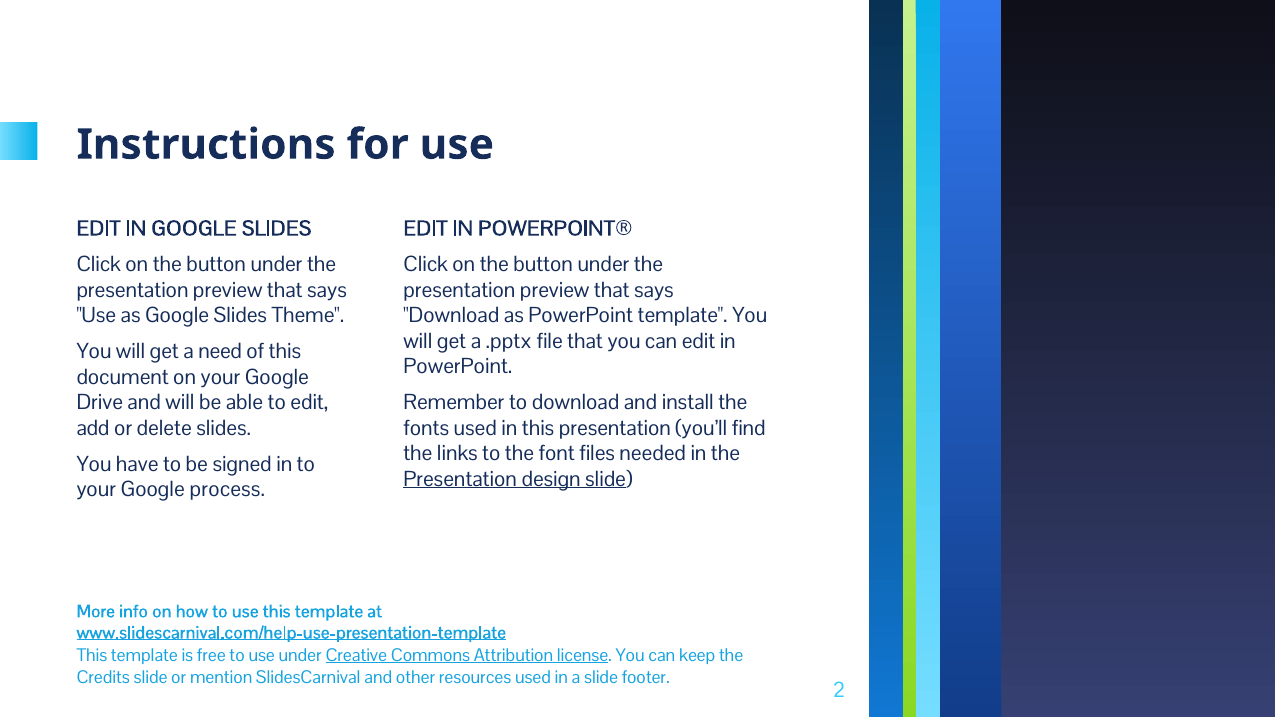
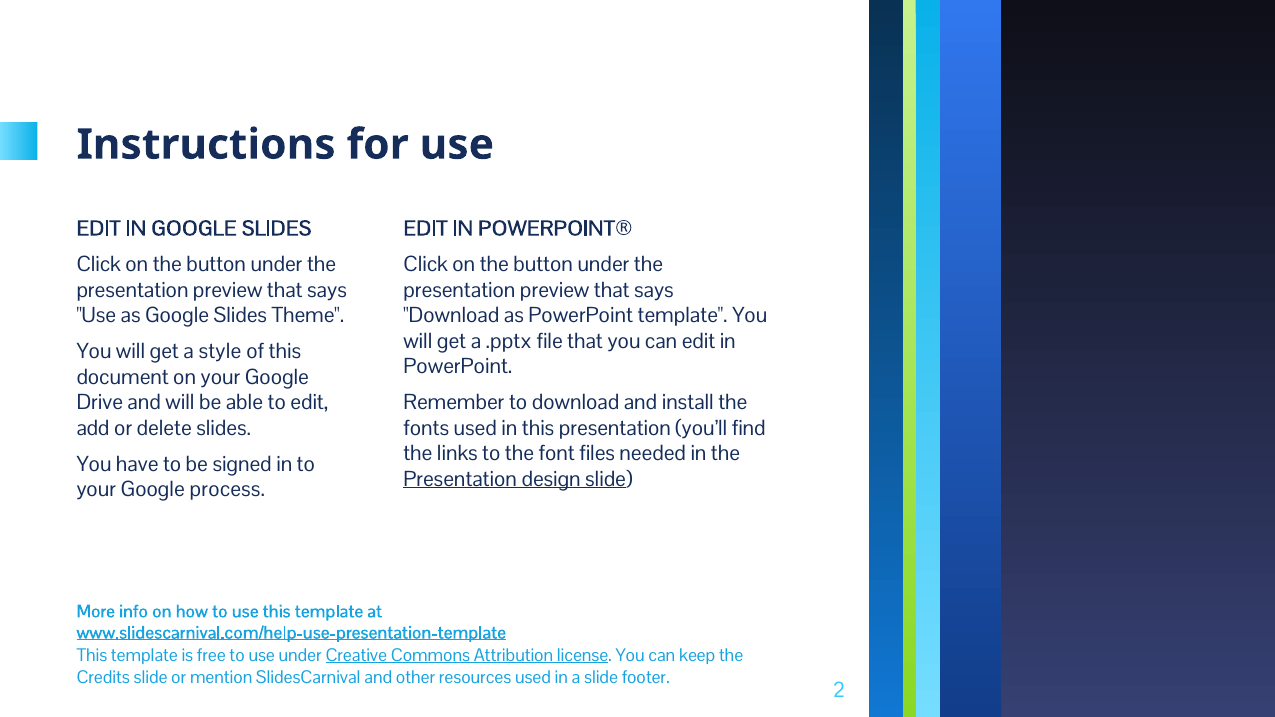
need: need -> style (220, 352)
